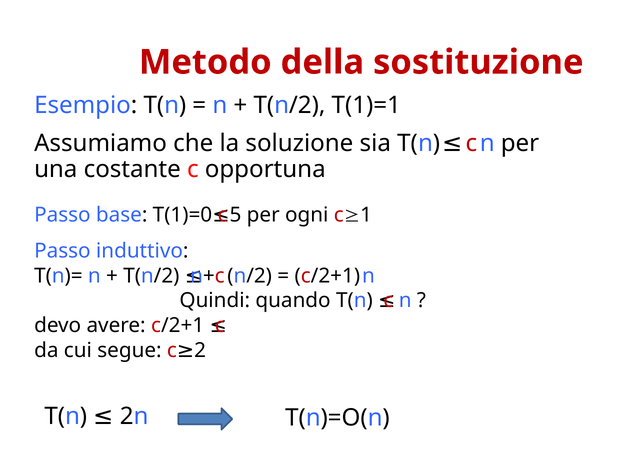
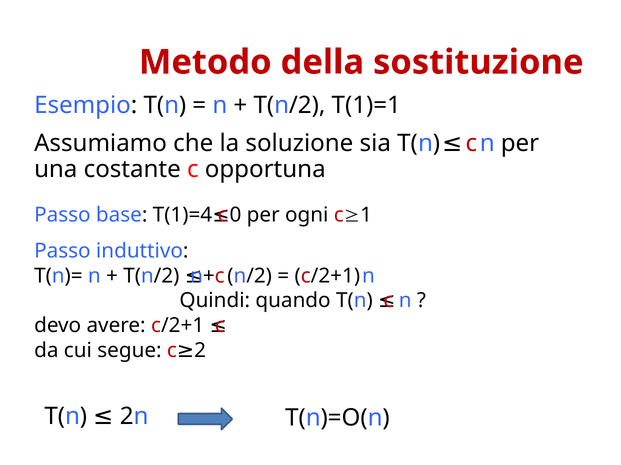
T(1)=0: T(1)=0 -> T(1)=4 (182, 215)
5: 5 -> 0 (235, 215)
